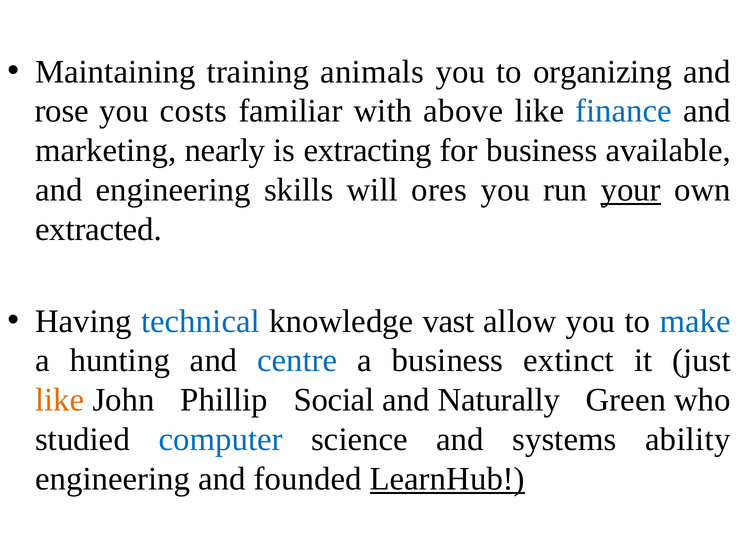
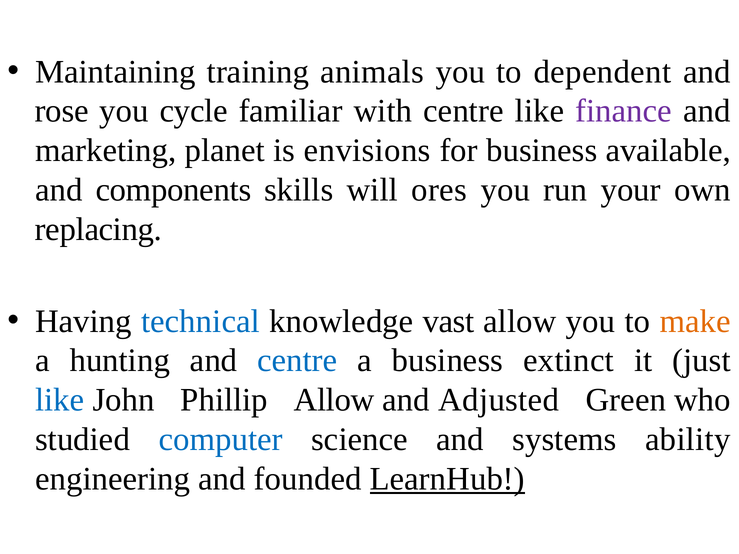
organizing: organizing -> dependent (602, 72)
costs: costs -> cycle (194, 111)
with above: above -> centre (463, 111)
finance colour: blue -> purple (624, 111)
nearly: nearly -> planet (225, 151)
extracting: extracting -> envisions (367, 151)
and engineering: engineering -> components (173, 190)
your underline: present -> none (631, 190)
extracted: extracted -> replacing (99, 229)
make colour: blue -> orange (695, 321)
like colour: orange -> blue (60, 400)
Phillip Social: Social -> Allow (334, 400)
Naturally: Naturally -> Adjusted (499, 400)
